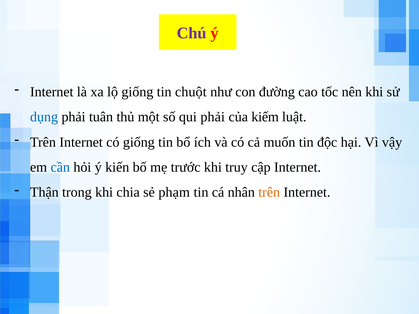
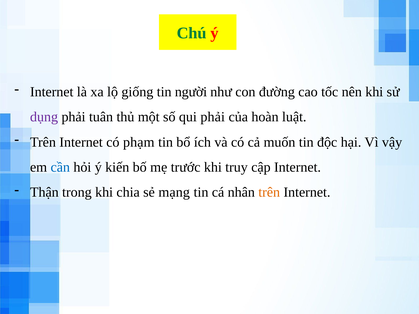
Chú colour: purple -> green (192, 33)
chuột: chuột -> người (191, 92)
dụng colour: blue -> purple (44, 117)
kiếm: kiếm -> hoàn (265, 117)
có giống: giống -> phạm (139, 142)
phạm: phạm -> mạng (174, 193)
